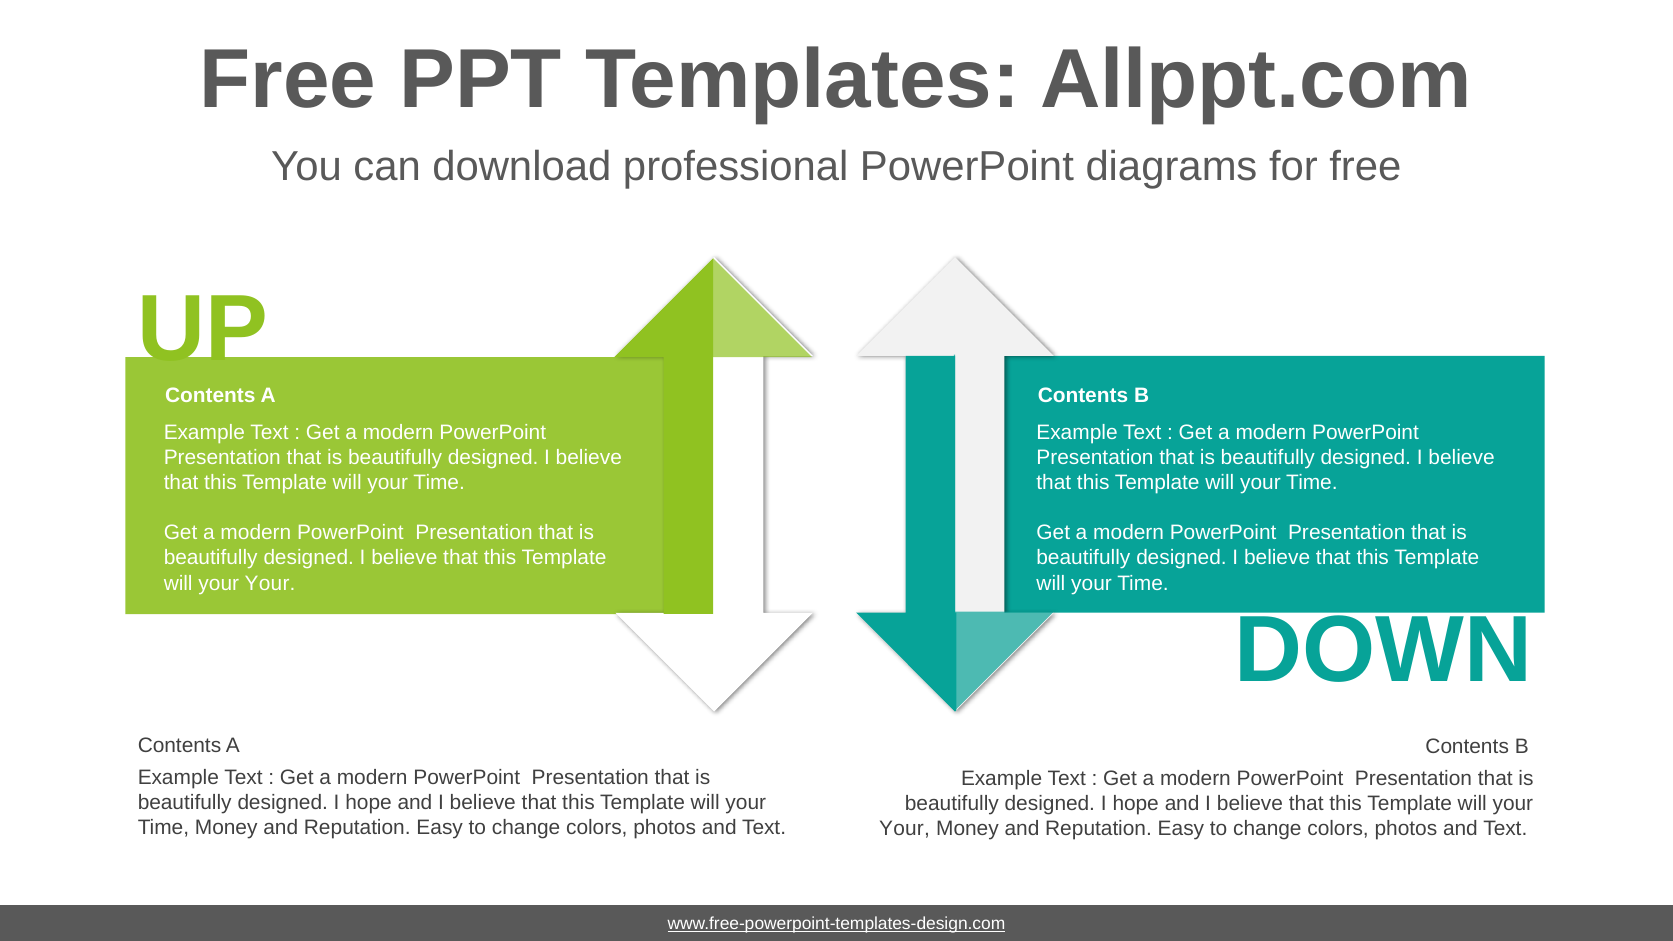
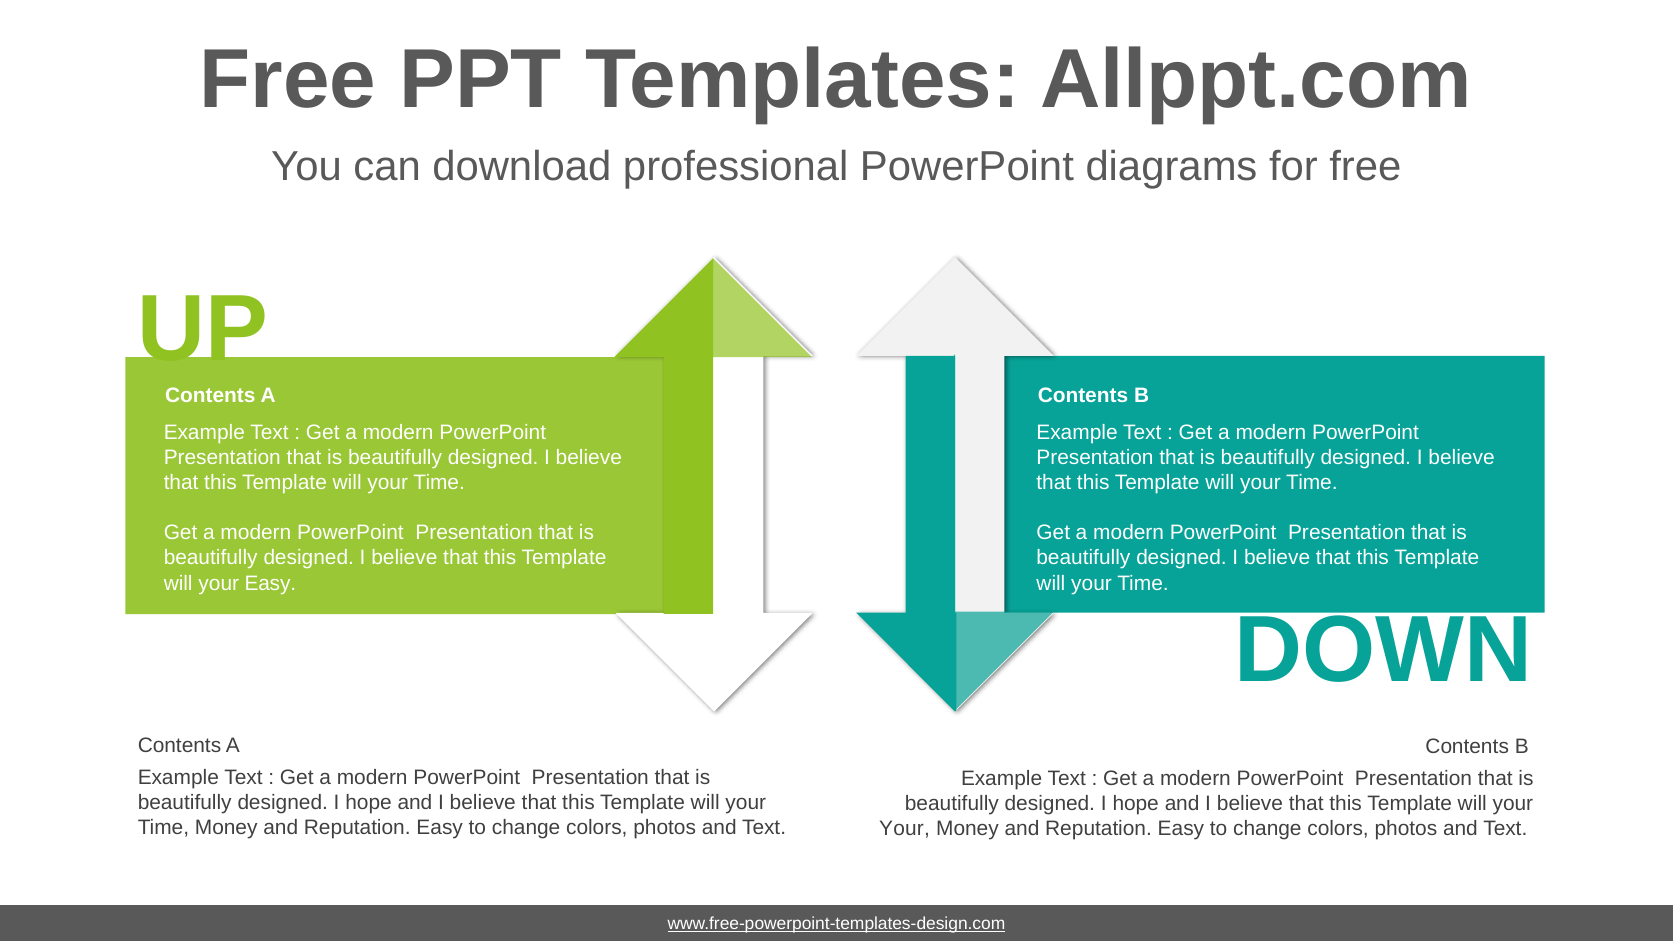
Your: Your -> Easy (270, 583)
